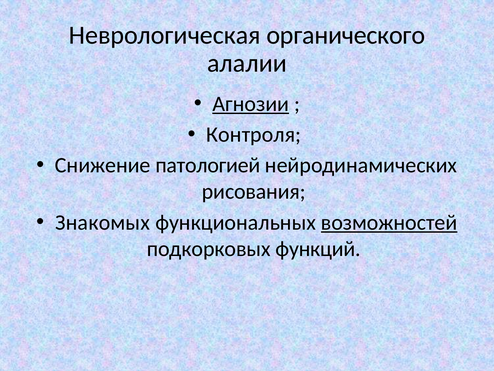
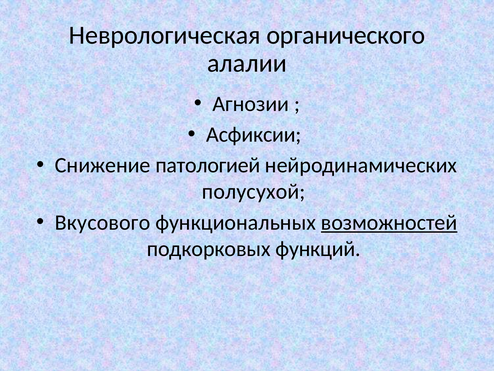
Агнозии underline: present -> none (251, 104)
Контроля: Контроля -> Асфиксии (254, 134)
рисования: рисования -> полусухой (254, 191)
Знакомых: Знакомых -> Вкусового (103, 222)
